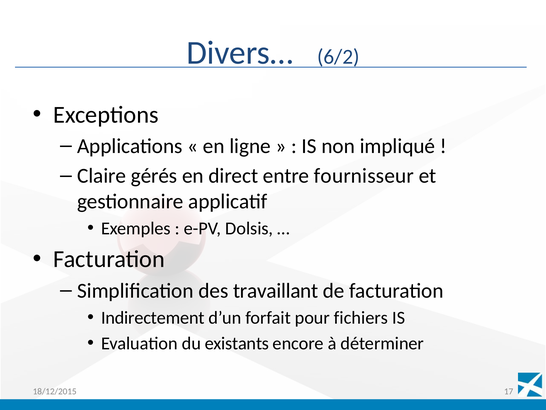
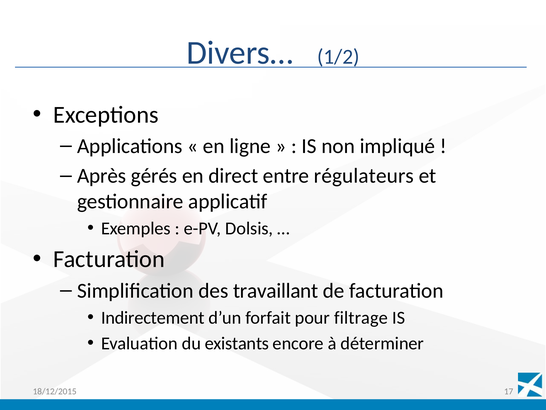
6/2: 6/2 -> 1/2 (338, 57)
Claire: Claire -> Après (102, 176)
fournisseur: fournisseur -> régulateurs (364, 176)
fichiers: fichiers -> filtrage (361, 317)
